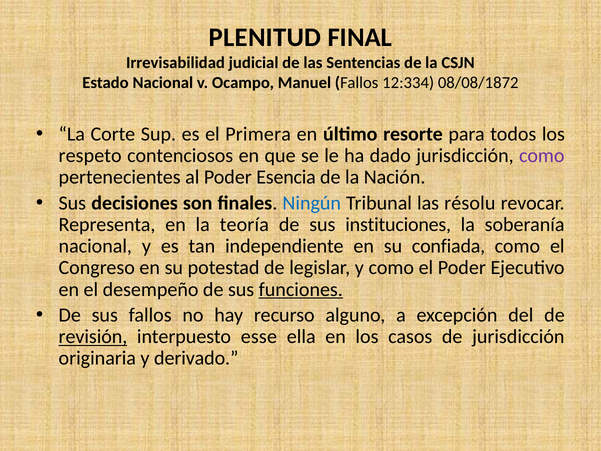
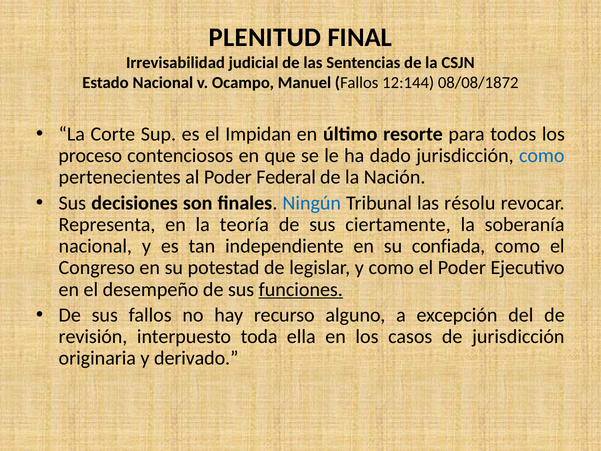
12:334: 12:334 -> 12:144 (408, 83)
Primera: Primera -> Impidan (258, 134)
respeto: respeto -> proceso (90, 156)
como colour: purple -> blue (542, 156)
Esencia: Esencia -> Federal (286, 177)
instituciones: instituciones -> ciertamente (398, 224)
revisión underline: present -> none (93, 337)
esse: esse -> toda (259, 337)
